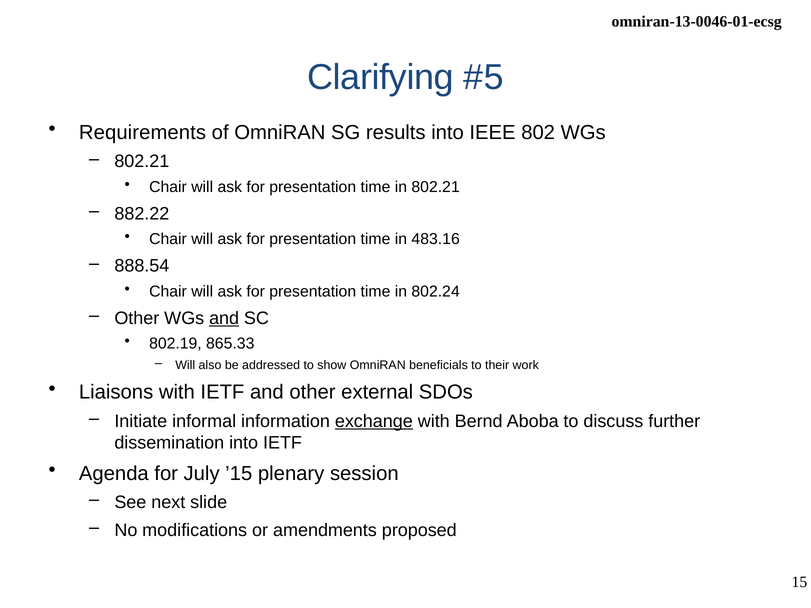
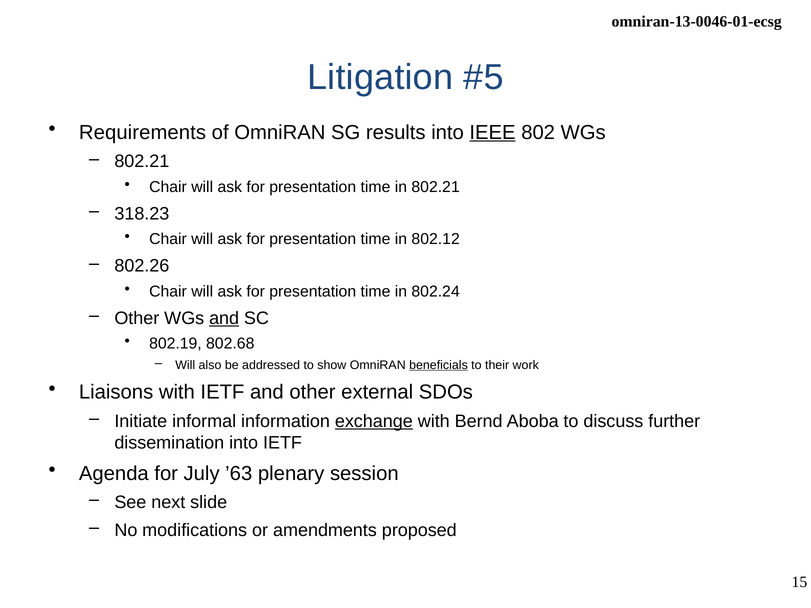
Clarifying: Clarifying -> Litigation (380, 78)
IEEE underline: none -> present (493, 132)
882.22: 882.22 -> 318.23 (142, 214)
483.16: 483.16 -> 802.12 (436, 239)
888.54: 888.54 -> 802.26 (142, 266)
865.33: 865.33 -> 802.68 (230, 344)
beneficials underline: none -> present (438, 365)
’15: ’15 -> ’63 (239, 474)
